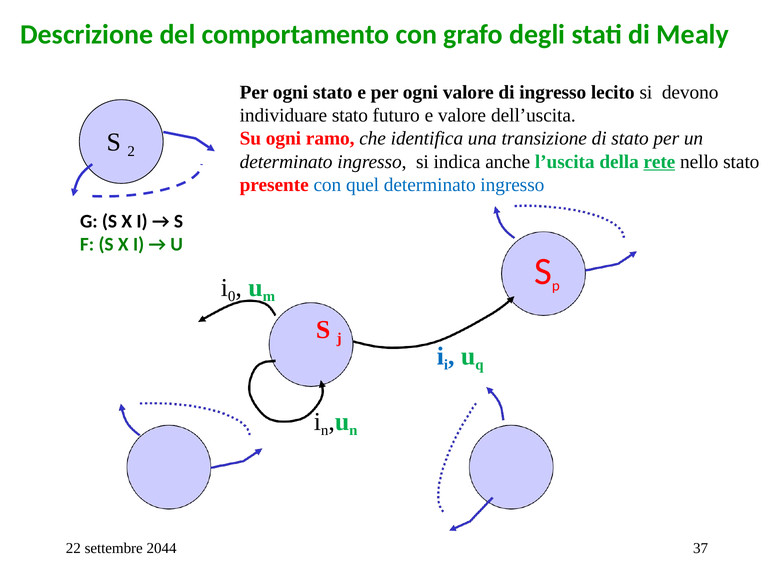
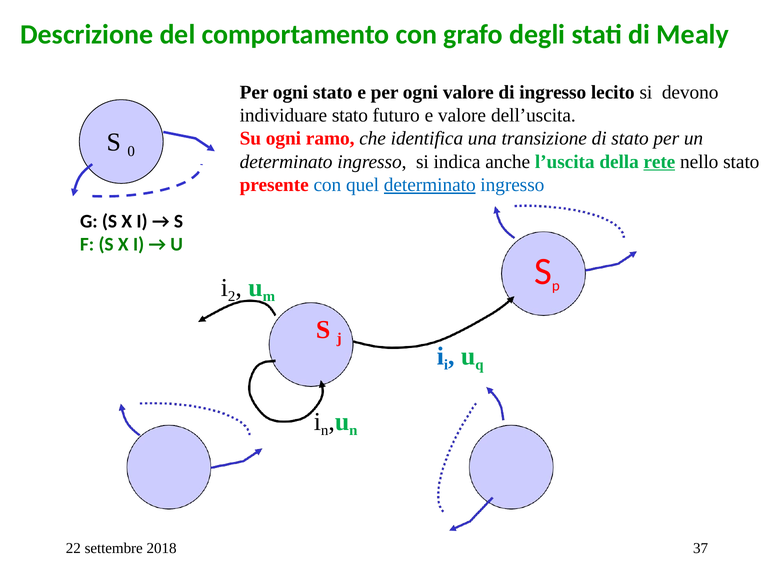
2: 2 -> 0 (131, 151)
determinato underline: none -> present (430, 185)
i 0: 0 -> 2 (232, 297)
2044: 2044 -> 2018 (162, 549)
